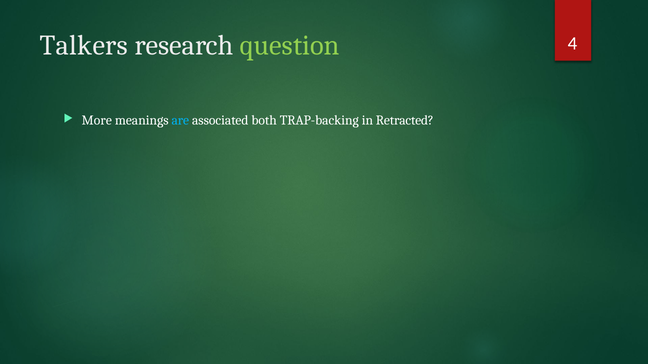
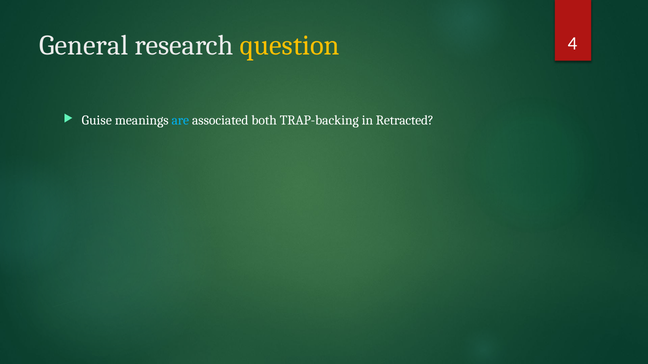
Talkers: Talkers -> General (84, 45)
question colour: light green -> yellow (290, 45)
More: More -> Guise (97, 121)
